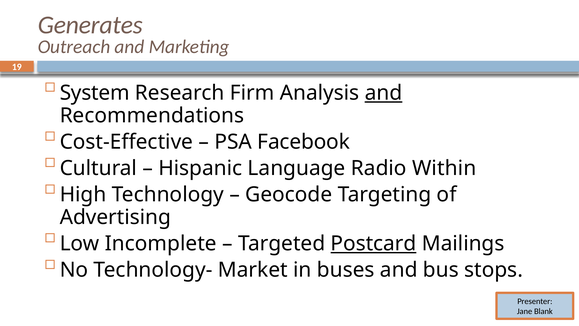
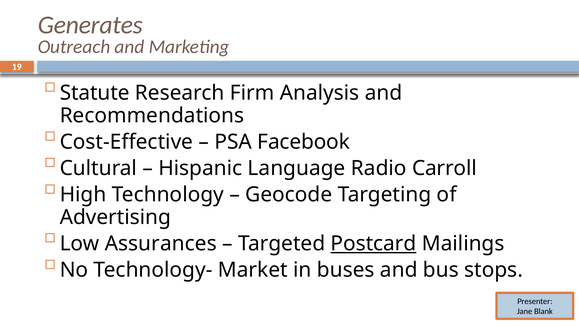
System: System -> Statute (95, 93)
and underline: present -> none (384, 93)
Within: Within -> Carroll (444, 168)
Incomplete: Incomplete -> Assurances (161, 243)
